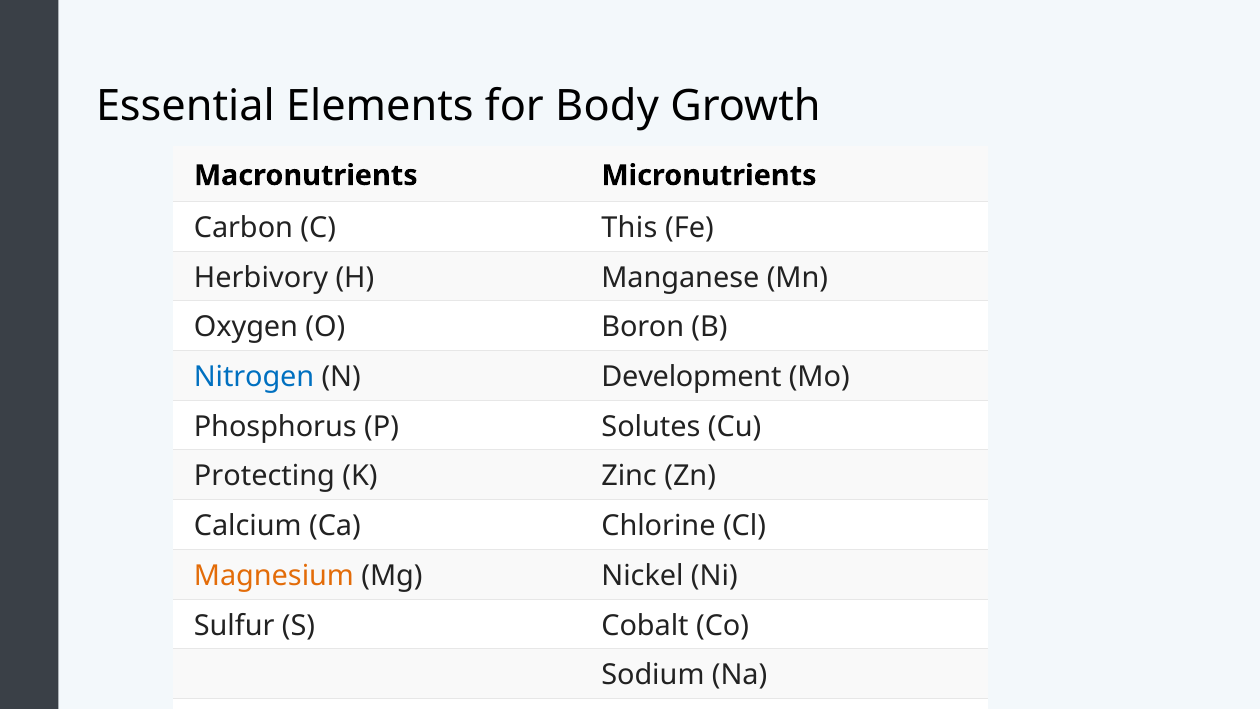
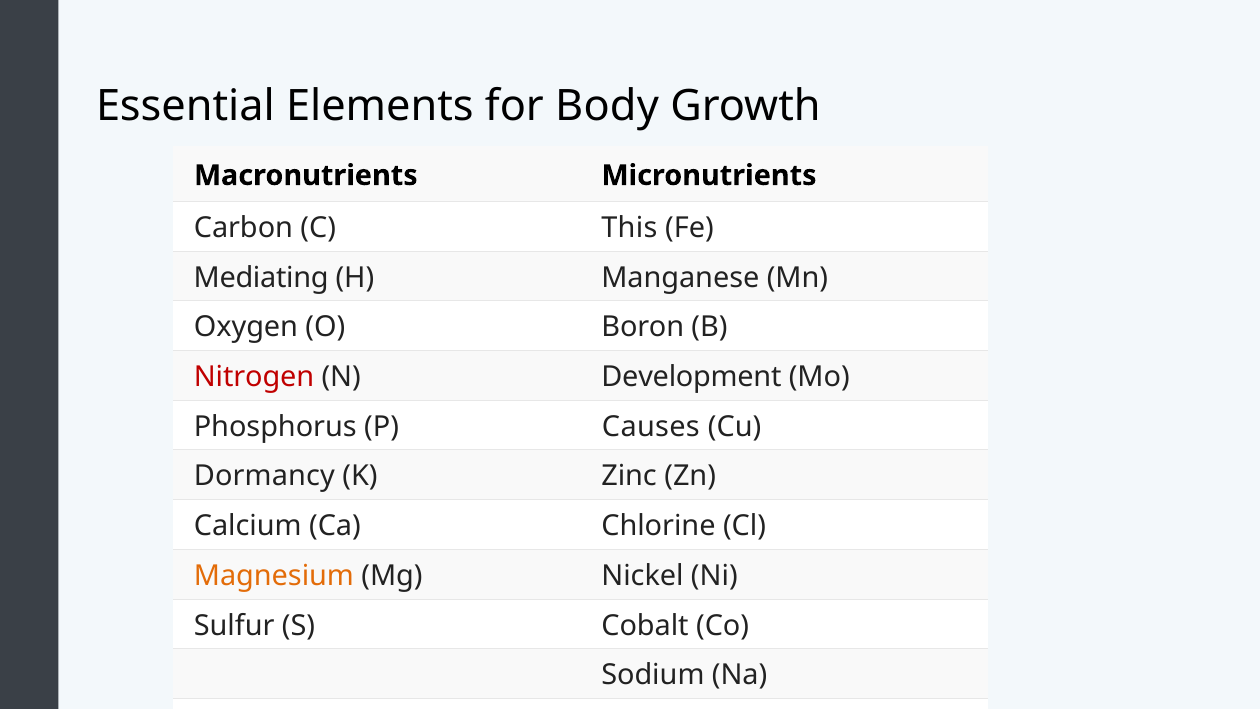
Herbivory: Herbivory -> Mediating (261, 277)
Nitrogen colour: blue -> red (254, 377)
Solutes: Solutes -> Causes (651, 427)
Protecting: Protecting -> Dormancy (264, 476)
